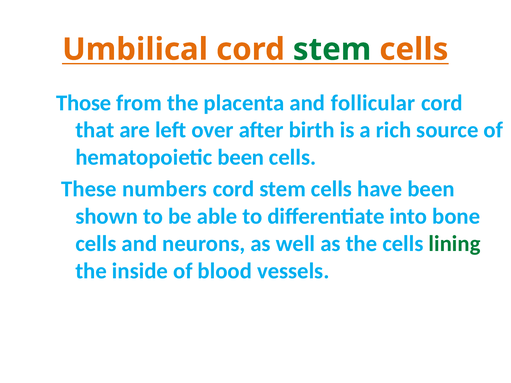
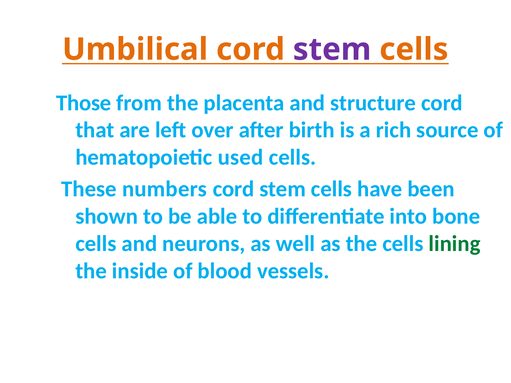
stem colour: green -> purple (332, 49)
follicular: follicular -> structure (373, 103)
hematopoietic been: been -> used (241, 157)
